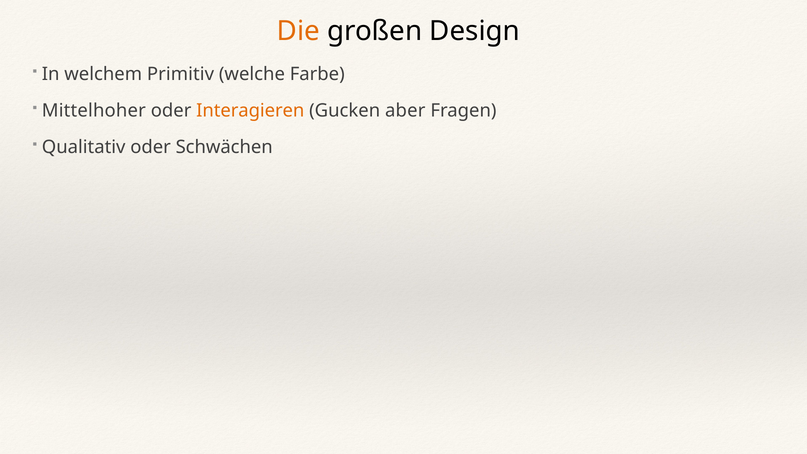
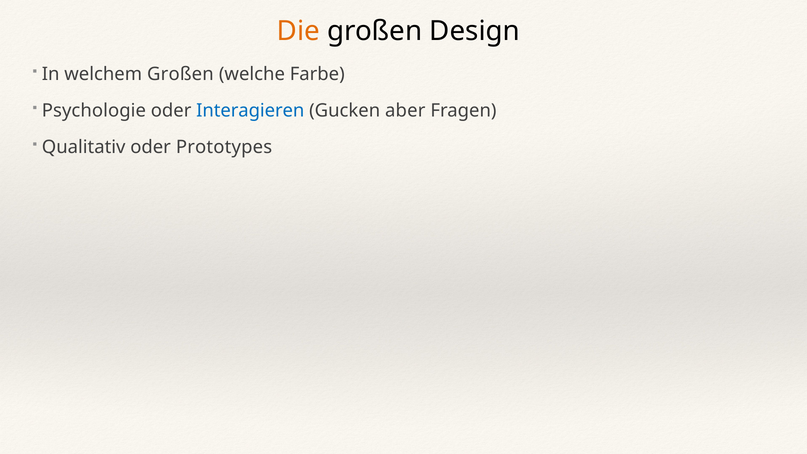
welchem Primitiv: Primitiv -> Großen (180, 74)
Mittelhoher: Mittelhoher -> Psychologie (94, 111)
Interagieren colour: orange -> blue (250, 111)
Schwächen: Schwächen -> Prototypes (224, 147)
